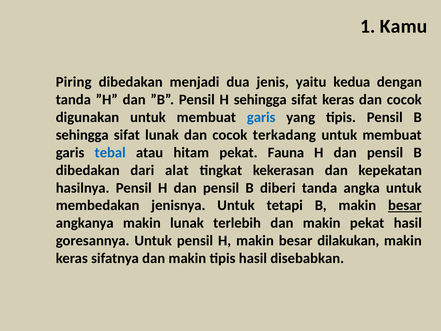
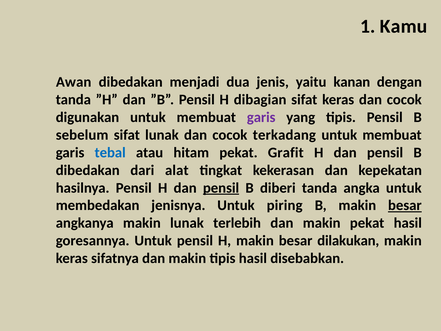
Piring: Piring -> Awan (74, 82)
kedua: kedua -> kanan (352, 82)
H sehingga: sehingga -> dibagian (260, 99)
garis colour: blue -> purple (261, 117)
sehingga: sehingga -> sebelum (82, 135)
Fauna: Fauna -> Grafit (286, 152)
pensil underline: none -> present (221, 188)
tetapi: tetapi -> piring (285, 205)
